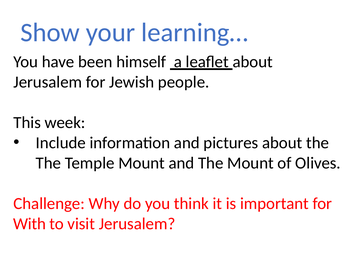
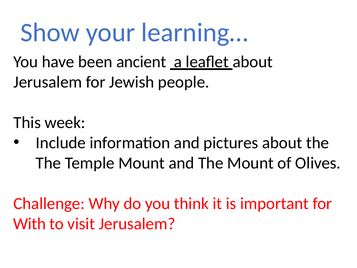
himself: himself -> ancient (141, 62)
